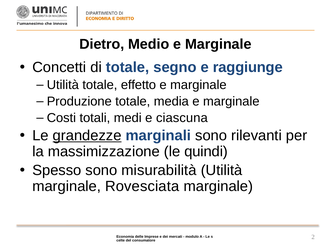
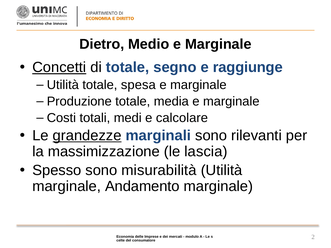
Concetti underline: none -> present (59, 67)
effetto: effetto -> spesa (138, 85)
ciascuna: ciascuna -> calcolare (182, 118)
quindi: quindi -> lascia (206, 152)
Rovesciata: Rovesciata -> Andamento (142, 186)
